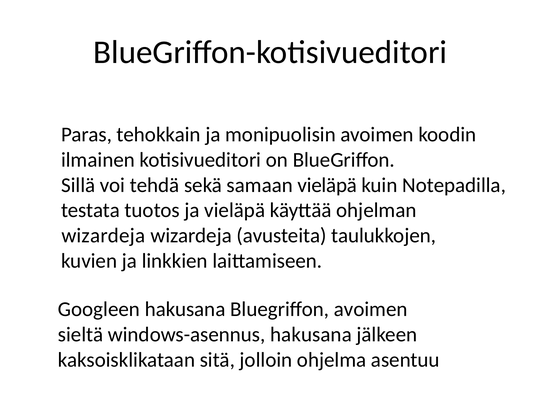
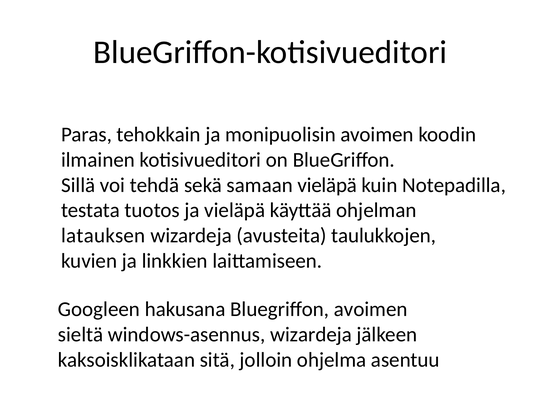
wizardeja: wizardeja -> latauksen (103, 235)
windows-asennus hakusana: hakusana -> wizardeja (311, 334)
